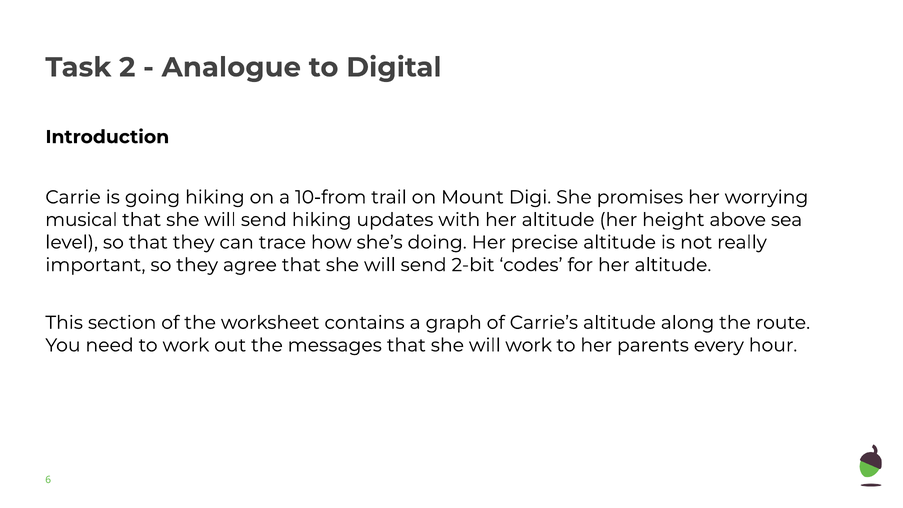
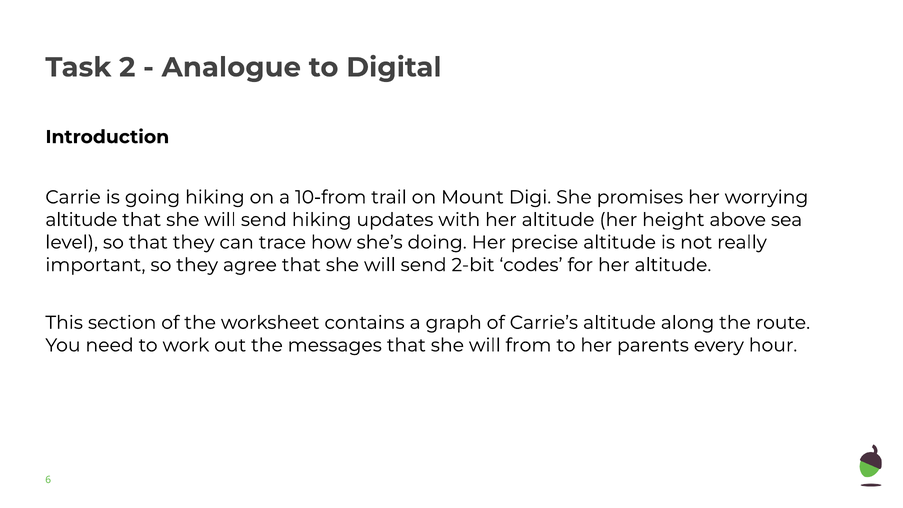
musical: musical -> altitude (81, 220)
will work: work -> from (528, 345)
